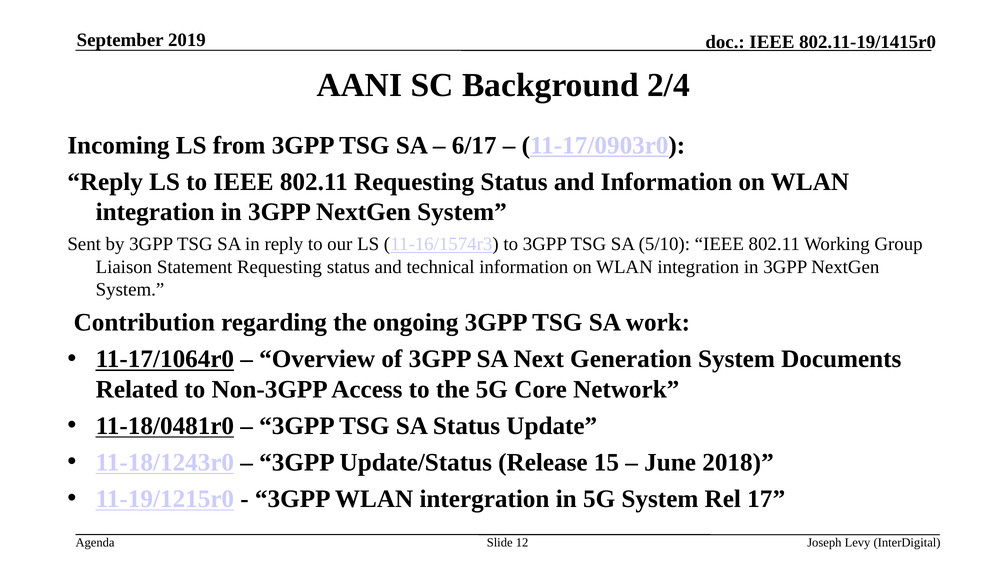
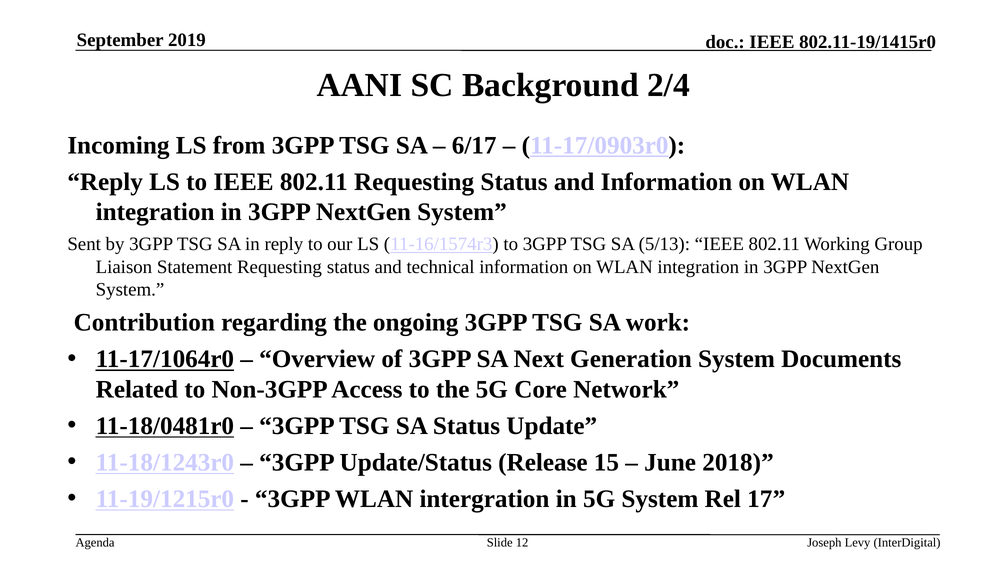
5/10: 5/10 -> 5/13 (664, 244)
